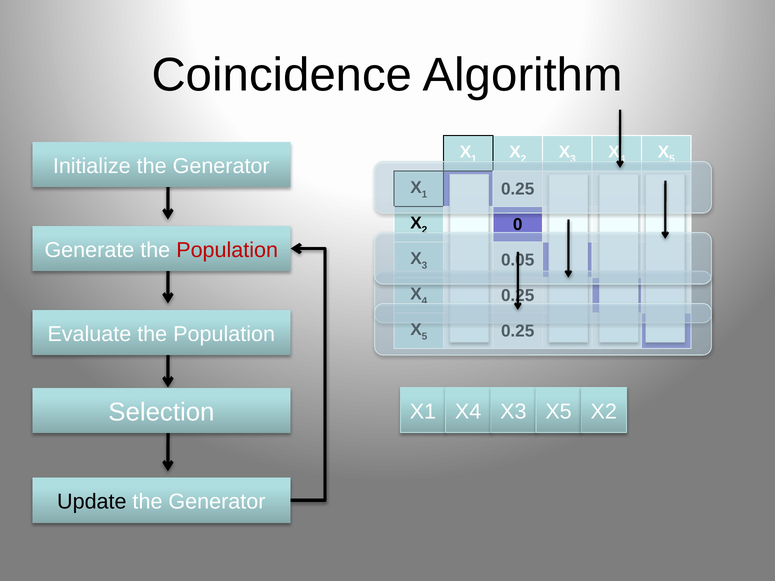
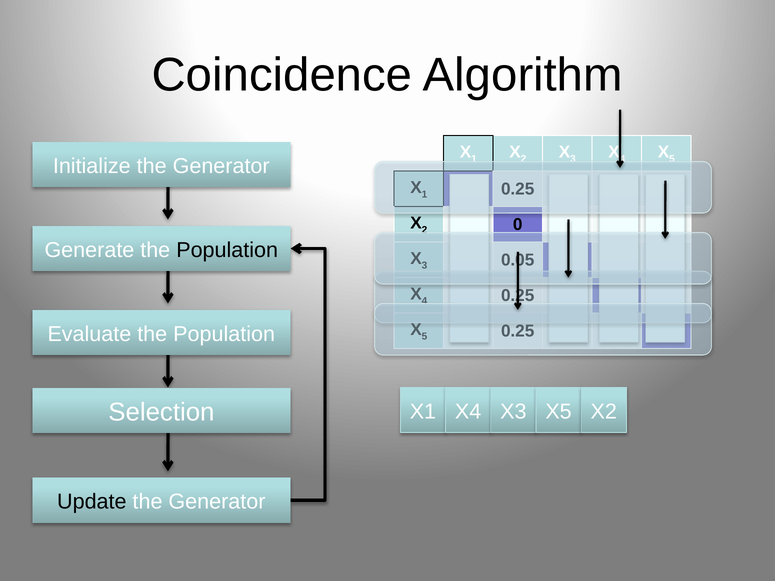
Population colour: red -> black (227, 250)
